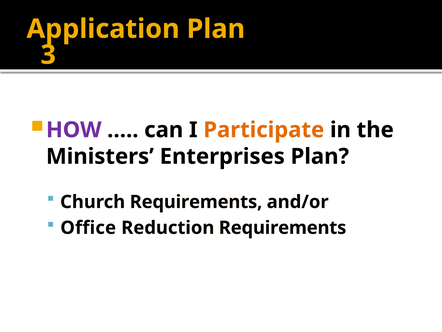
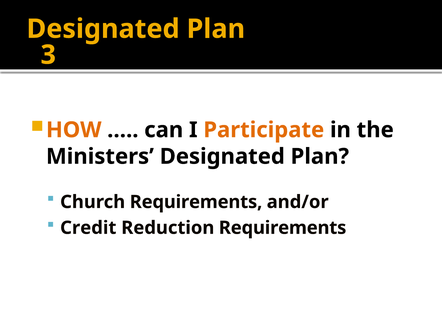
Application: Application -> Designated (103, 29)
HOW colour: purple -> orange (74, 130)
Ministers Enterprises: Enterprises -> Designated (222, 156)
Office: Office -> Credit (88, 227)
